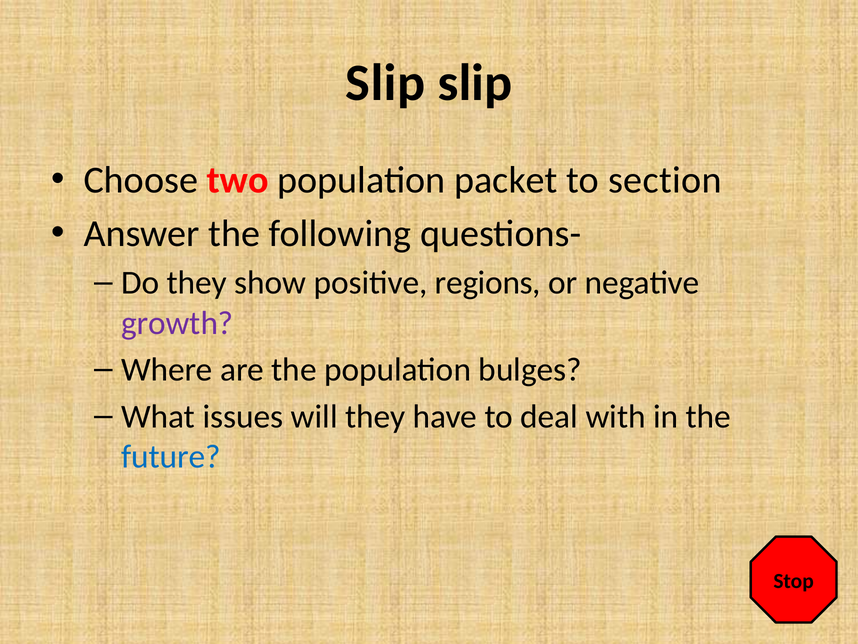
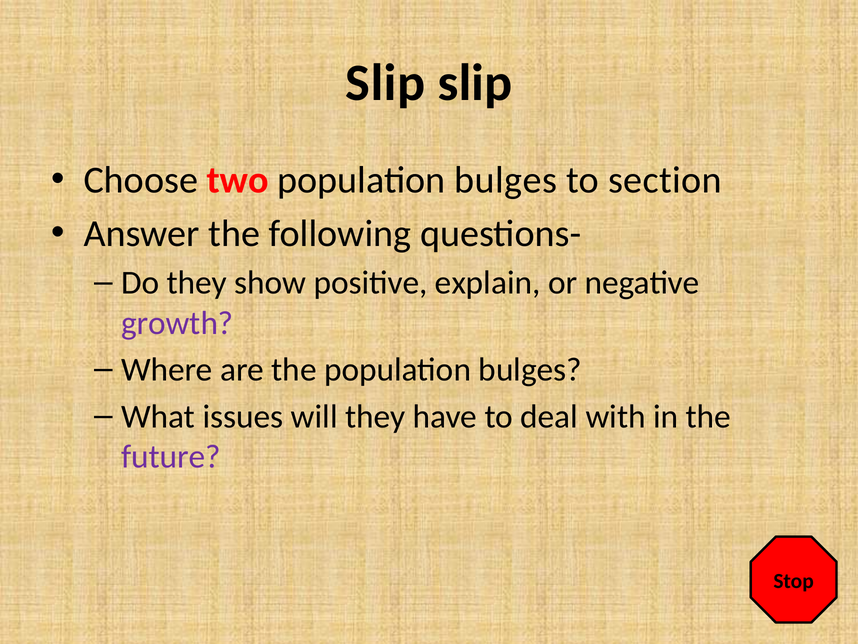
two population packet: packet -> bulges (506, 180)
regions: regions -> explain (488, 283)
future colour: blue -> purple (171, 456)
